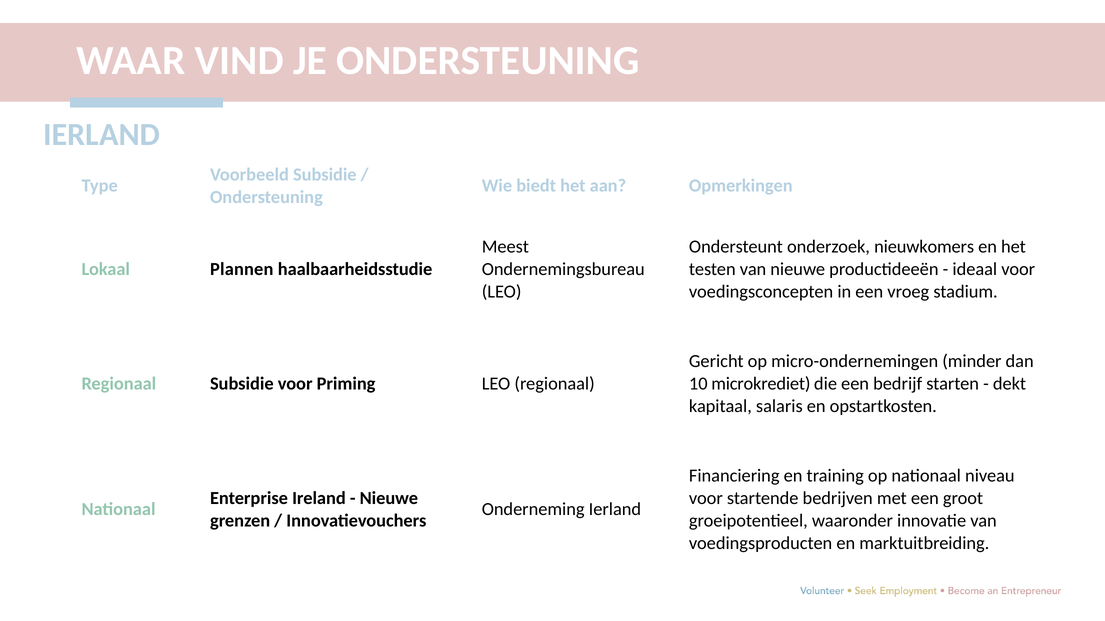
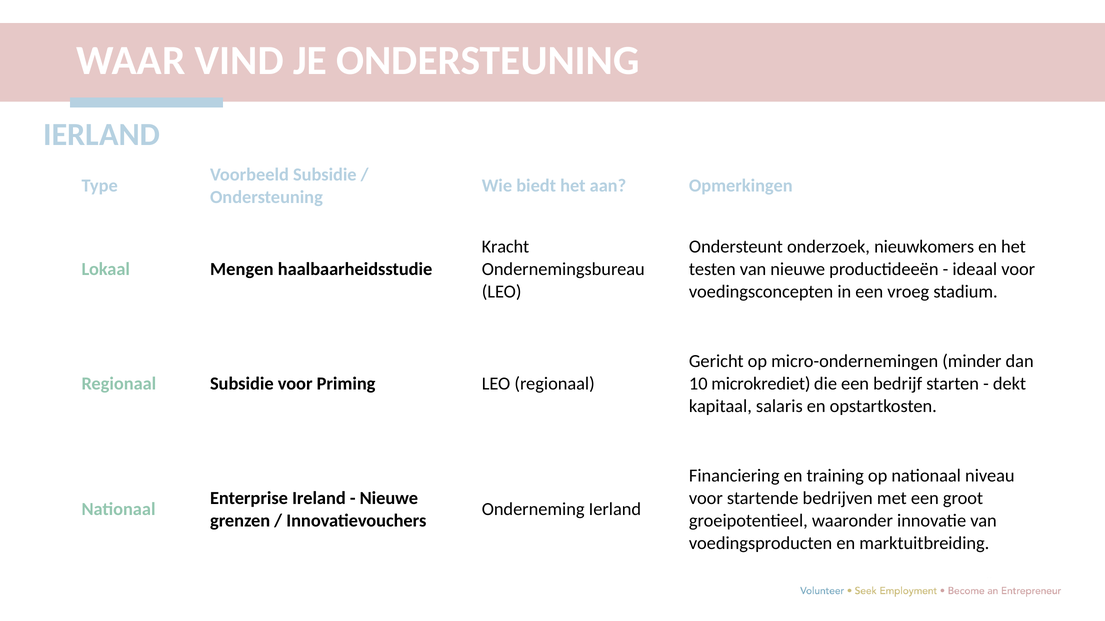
Meest: Meest -> Kracht (505, 247)
Plannen: Plannen -> Mengen (242, 270)
